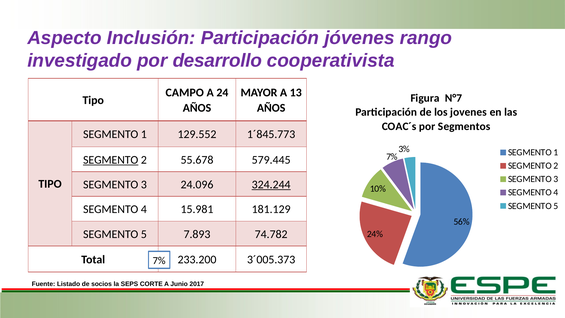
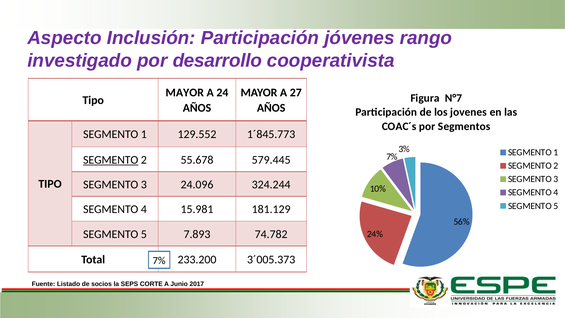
CAMPO: CAMPO -> MAYOR (185, 92)
13: 13 -> 27 (296, 92)
324.244 underline: present -> none (271, 185)
